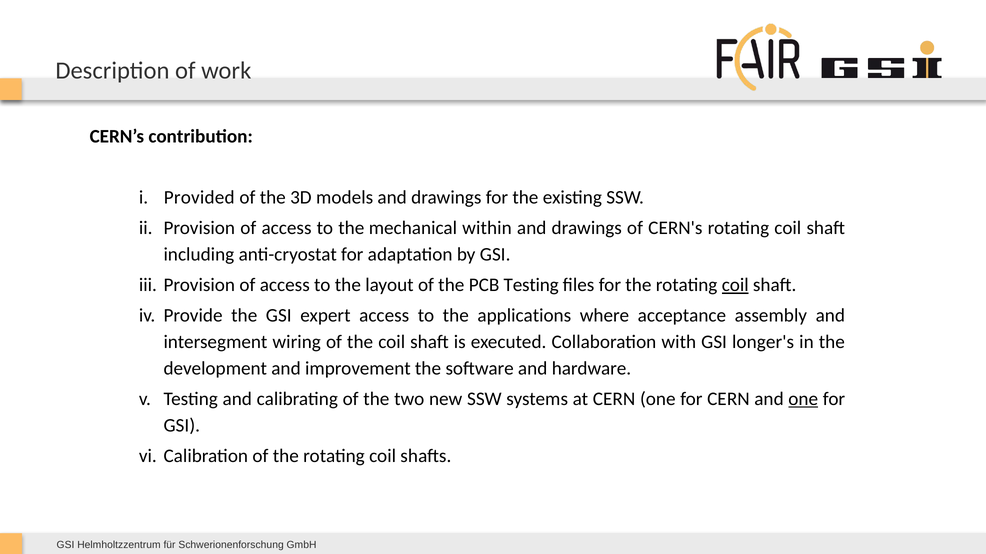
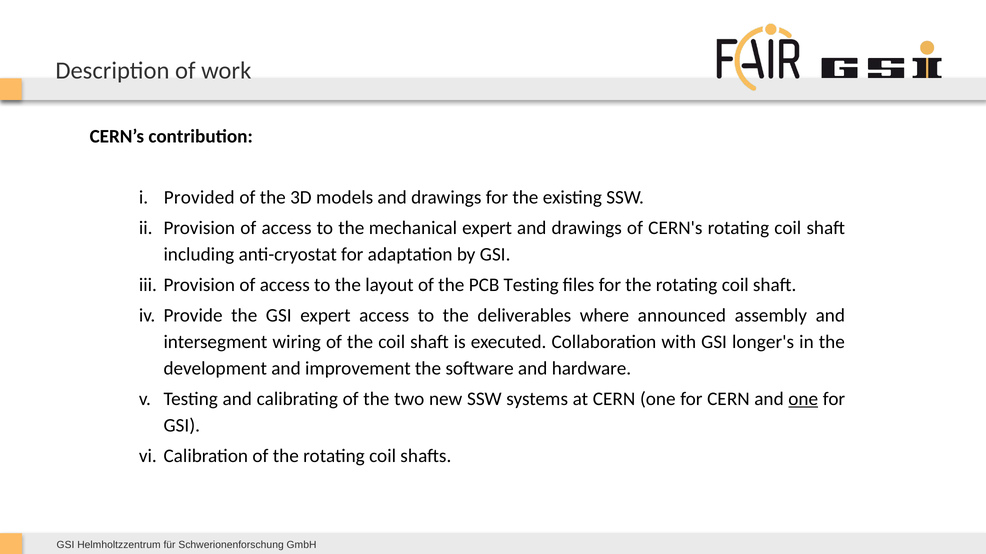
mechanical within: within -> expert (487, 228)
coil underline: present -> none (735, 285)
applications: applications -> deliverables (524, 316)
acceptance: acceptance -> announced (682, 316)
